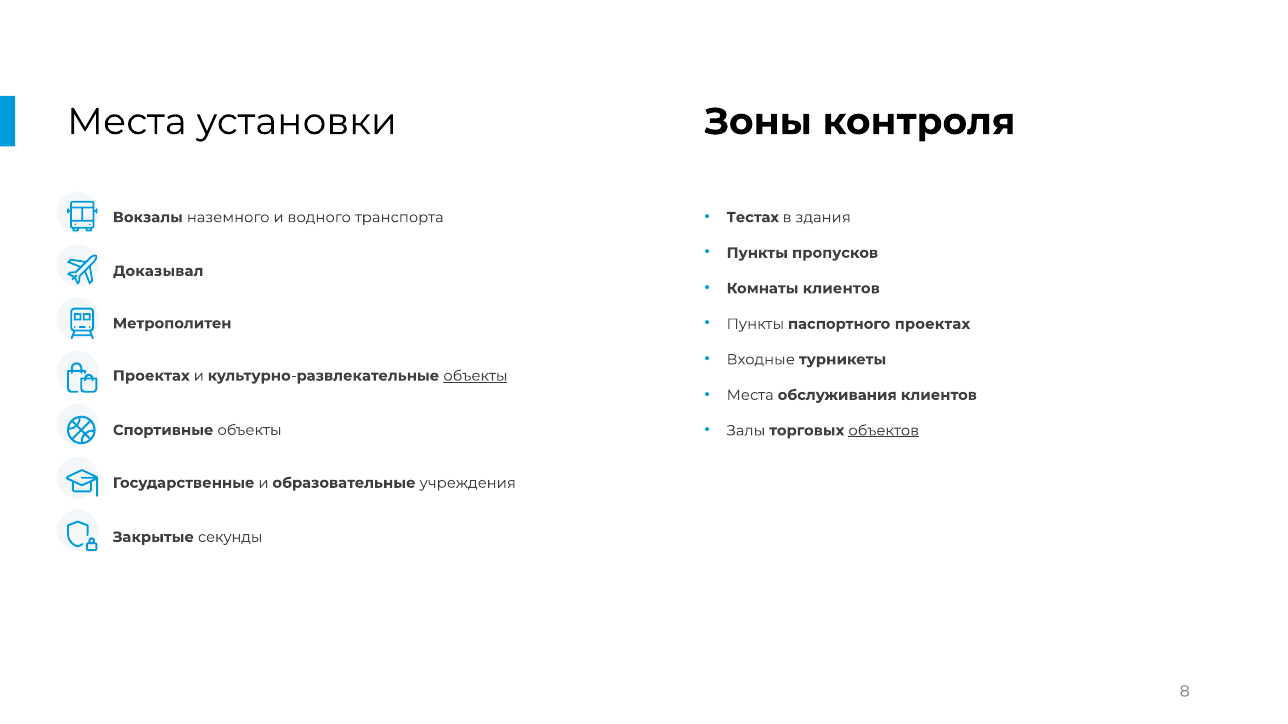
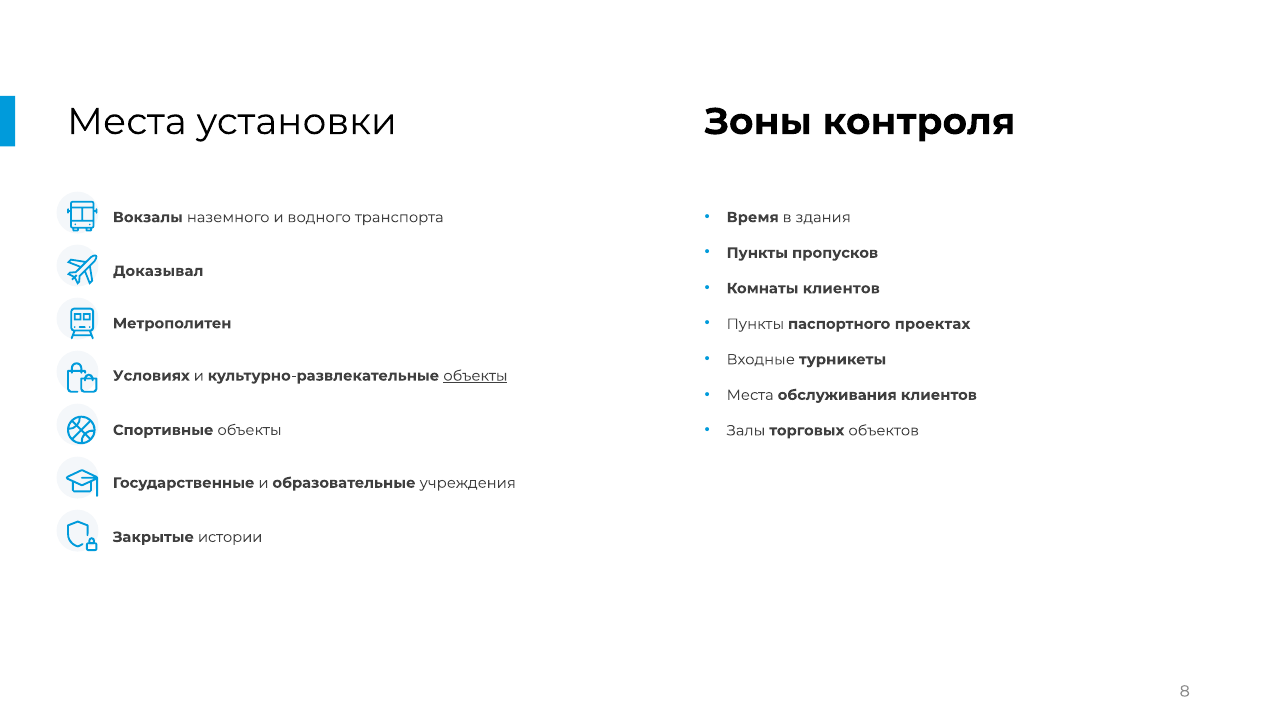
Тестах: Тестах -> Время (753, 217)
Проектах: Проектах -> Условиях (151, 376)
объектов underline: present -> none (884, 431)
секунды: секунды -> истории (230, 537)
